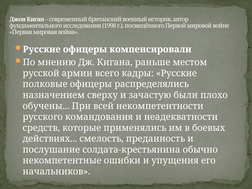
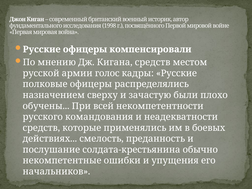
Кигана раньше: раньше -> средств (153, 62)
всего: всего -> голос (107, 73)
